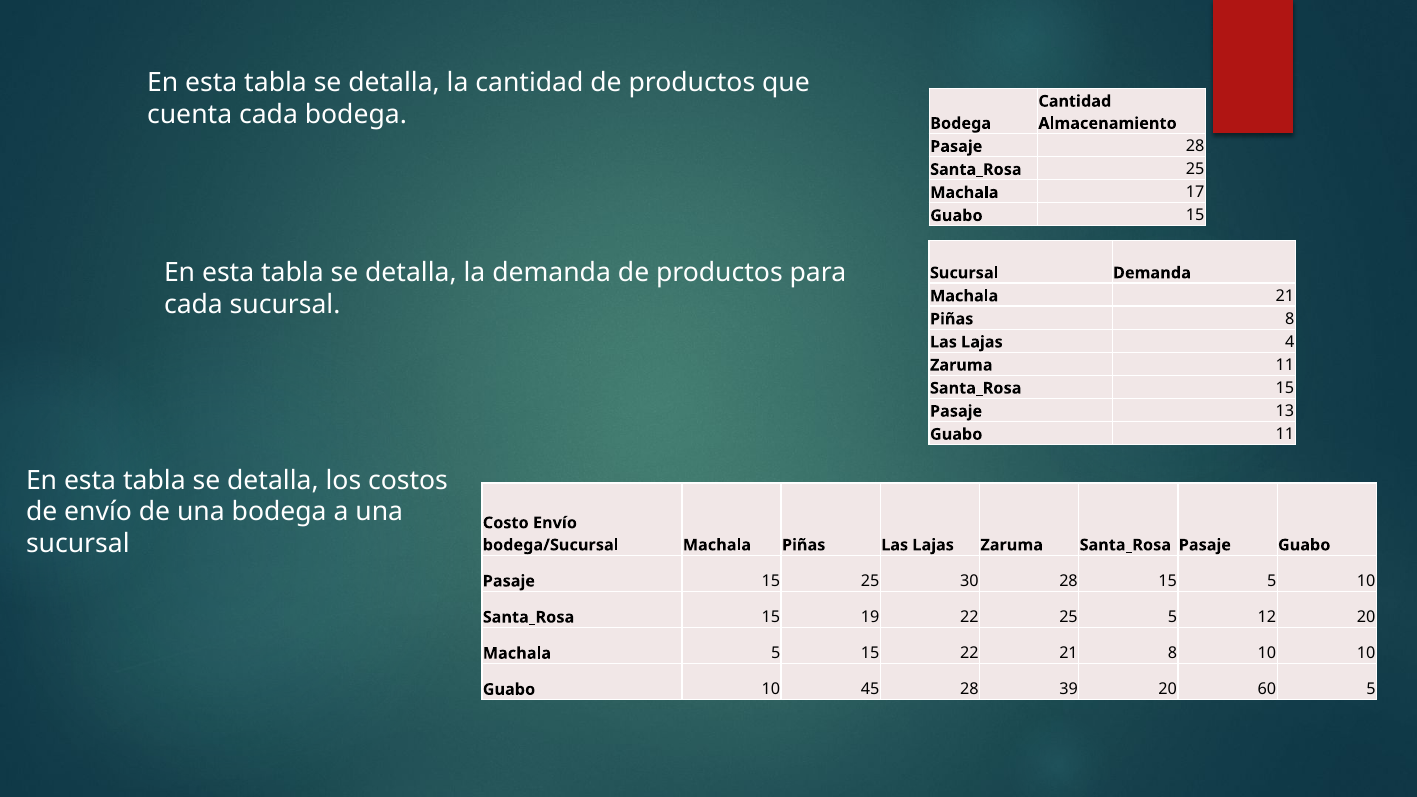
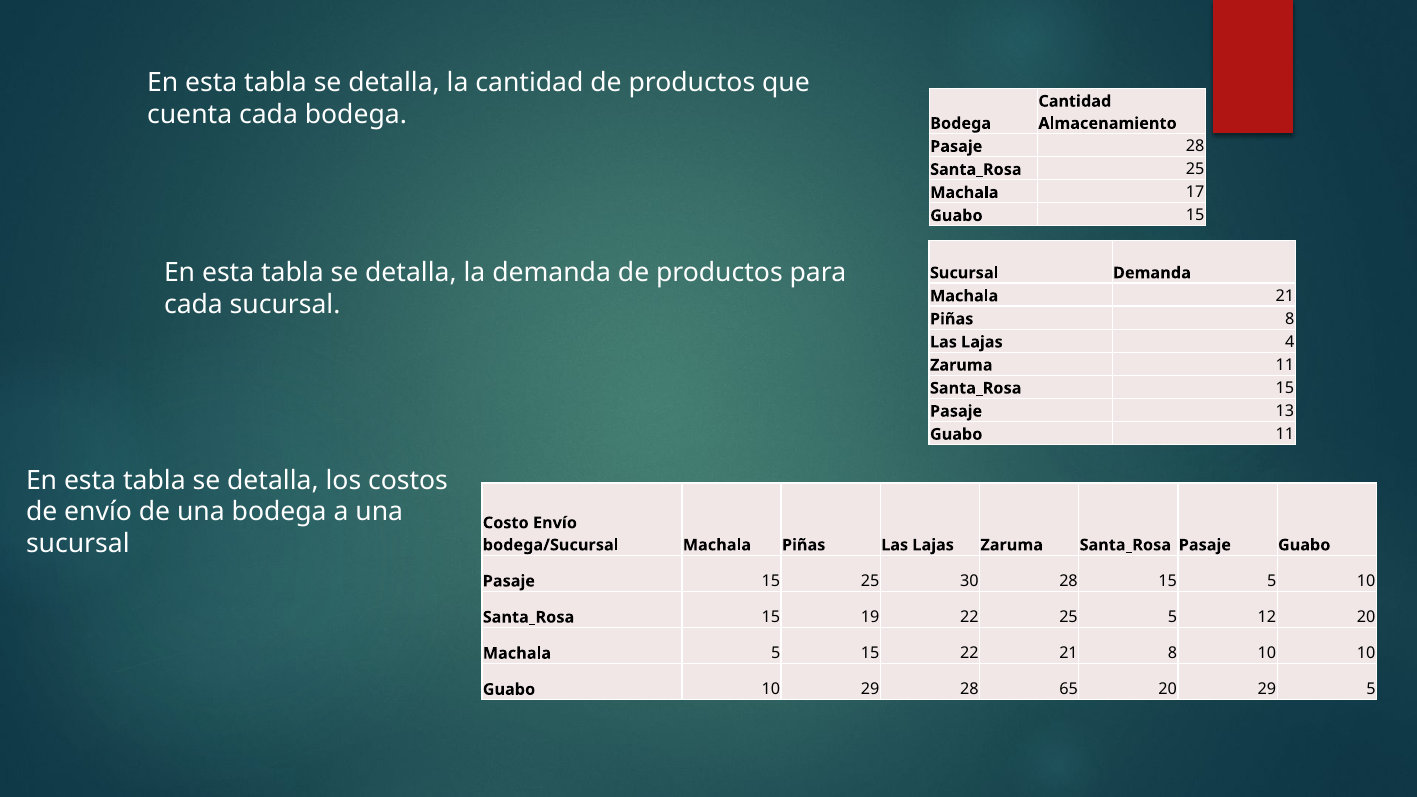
10 45: 45 -> 29 (870, 689)
39: 39 -> 65 (1069, 689)
20 60: 60 -> 29 (1267, 689)
